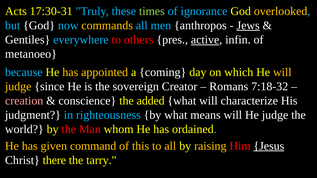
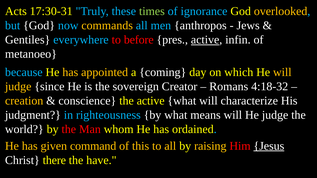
Jews underline: present -> none (248, 25)
others: others -> before (139, 40)
7:18-32: 7:18-32 -> 4:18-32 (270, 87)
creation colour: pink -> yellow (24, 101)
the added: added -> active (151, 101)
tarry: tarry -> have (101, 160)
